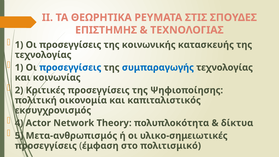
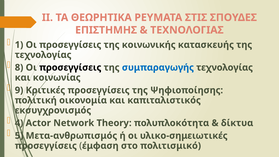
1: 1 -> 8 (19, 67)
προσεγγίσεις colour: blue -> black (70, 67)
2: 2 -> 9 (19, 90)
